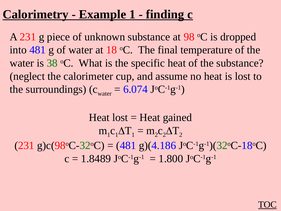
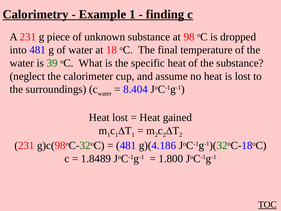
38: 38 -> 39 (52, 63)
6.074: 6.074 -> 8.404 (135, 89)
